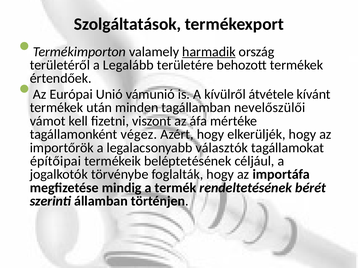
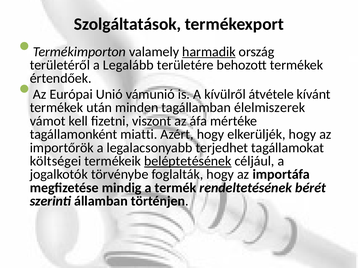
nevelőszülői: nevelőszülői -> élelmiszerek (270, 108)
végez: végez -> miatti (139, 135)
választók: választók -> terjedhet (222, 148)
építőipai: építőipai -> költségei (56, 161)
beléptetésének underline: none -> present (188, 161)
